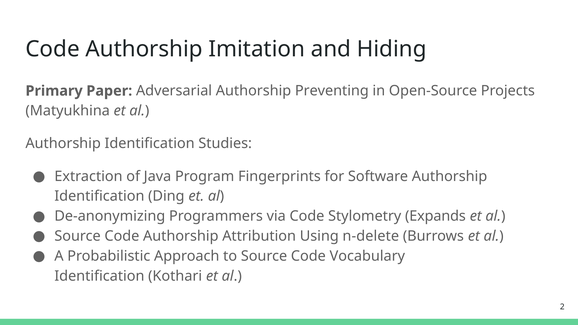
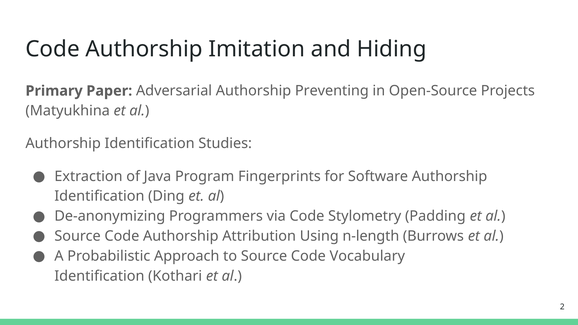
Expands: Expands -> Padding (435, 216)
n-delete: n-delete -> n-length (371, 236)
